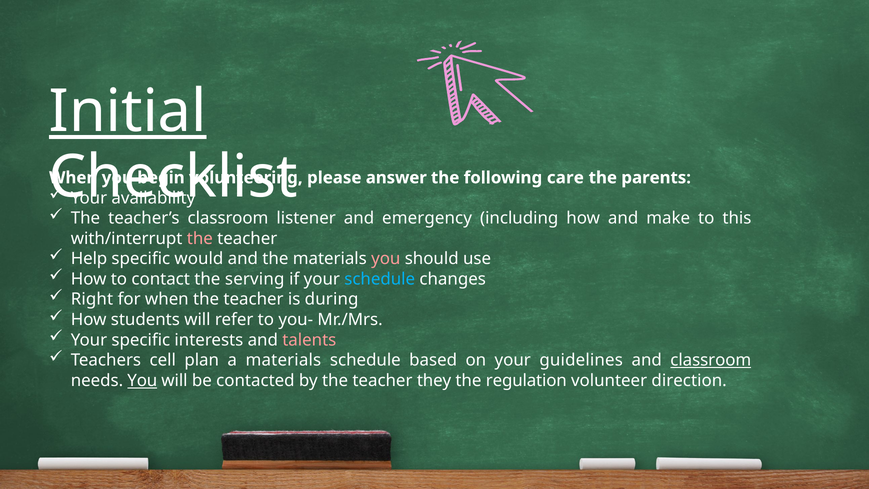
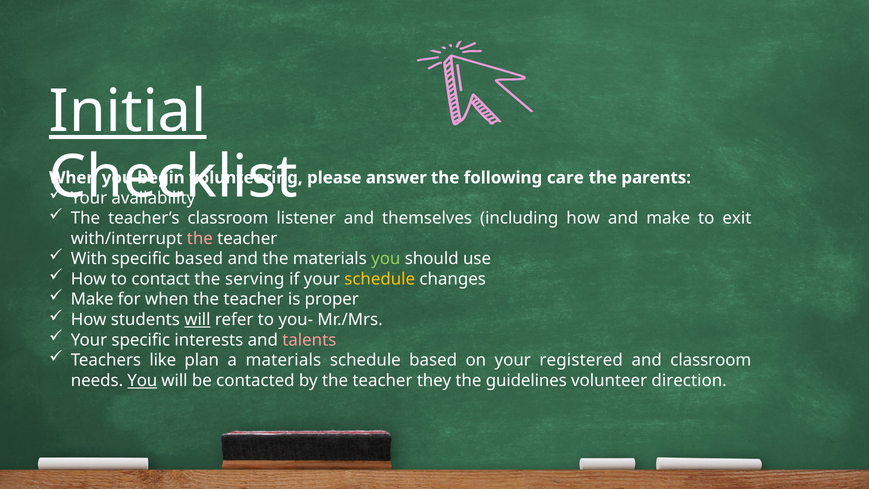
emergency: emergency -> themselves (427, 218)
this: this -> exit (737, 218)
Help: Help -> With (89, 259)
specific would: would -> based (199, 259)
you colour: pink -> light green (386, 259)
schedule colour: light blue -> yellow (380, 279)
Right: Right -> Make (92, 299)
during: during -> proper (332, 299)
will underline: none -> present (197, 320)
cell: cell -> like (163, 360)
guidelines: guidelines -> registered (581, 360)
classroom underline: present -> none (711, 360)
regulation: regulation -> guidelines (526, 380)
